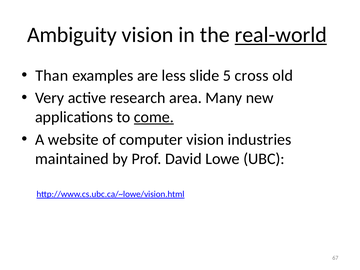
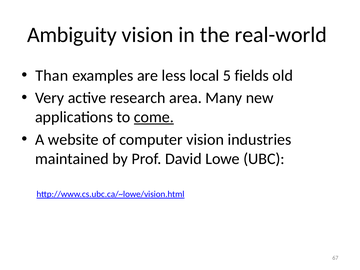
real-world underline: present -> none (281, 35)
slide: slide -> local (204, 76)
cross: cross -> fields (252, 76)
